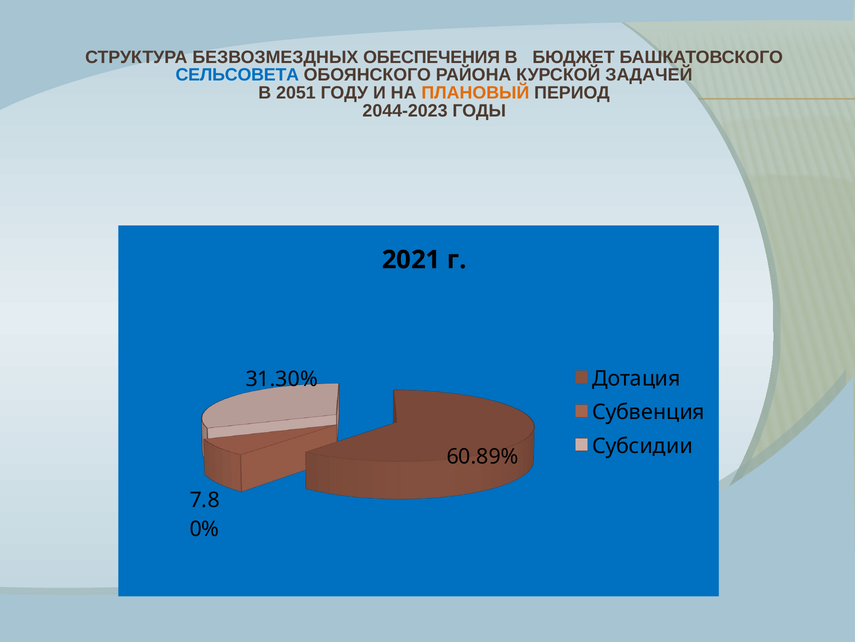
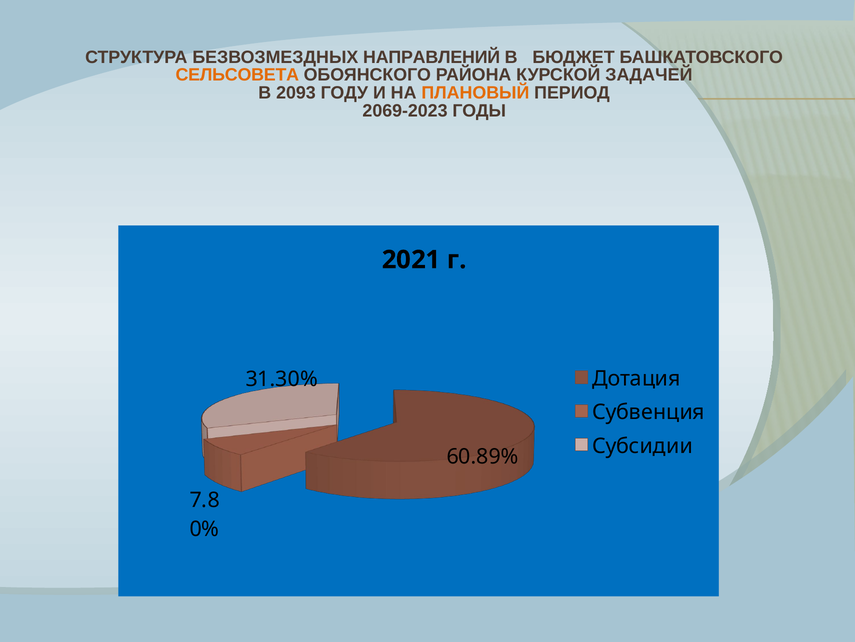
ОБЕСПЕЧЕНИЯ: ОБЕСПЕЧЕНИЯ -> НАПРАВЛЕНИЙ (432, 57)
СЕЛЬСОВЕТА colour: blue -> orange (237, 75)
2051: 2051 -> 2093 (296, 93)
2044-2023: 2044-2023 -> 2069-2023 (405, 111)
